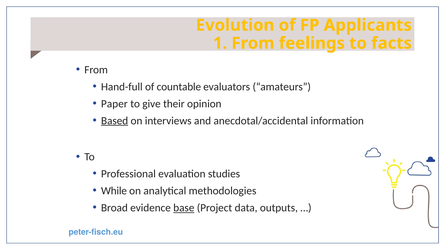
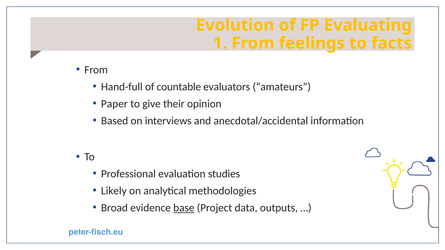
Applicants: Applicants -> Evaluating (368, 25)
Based underline: present -> none (115, 121)
While: While -> Likely (114, 191)
